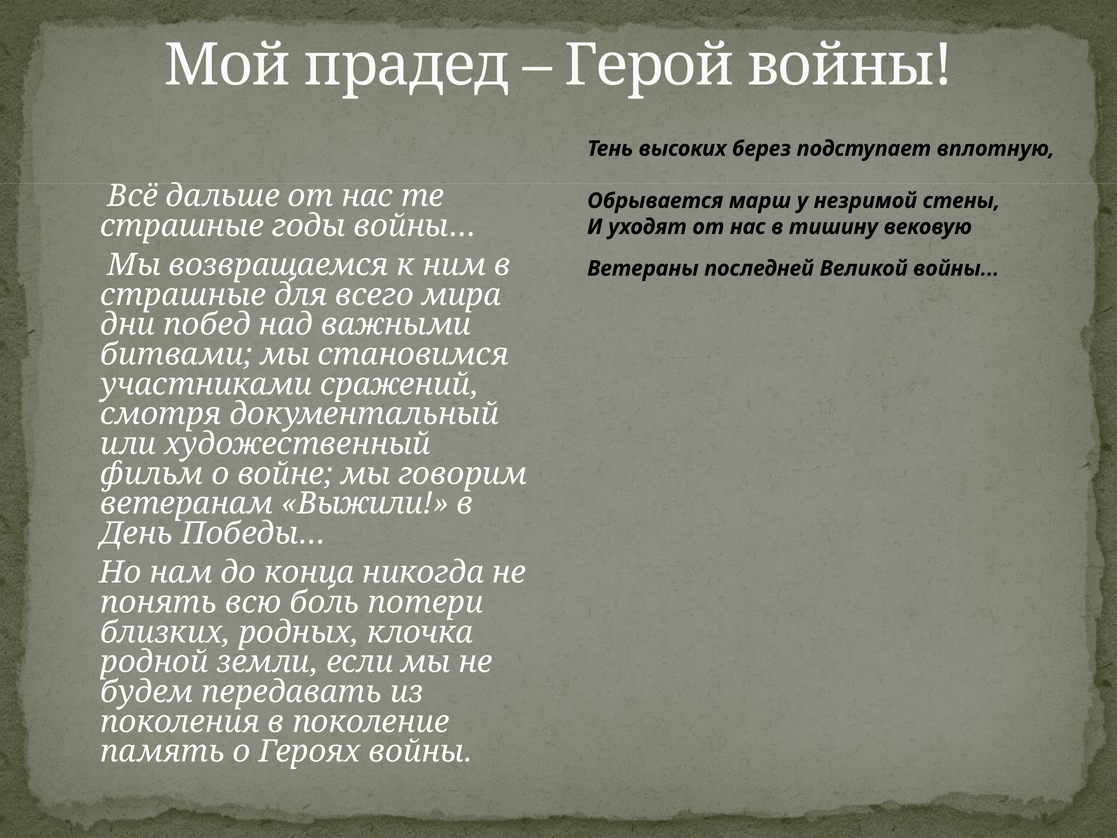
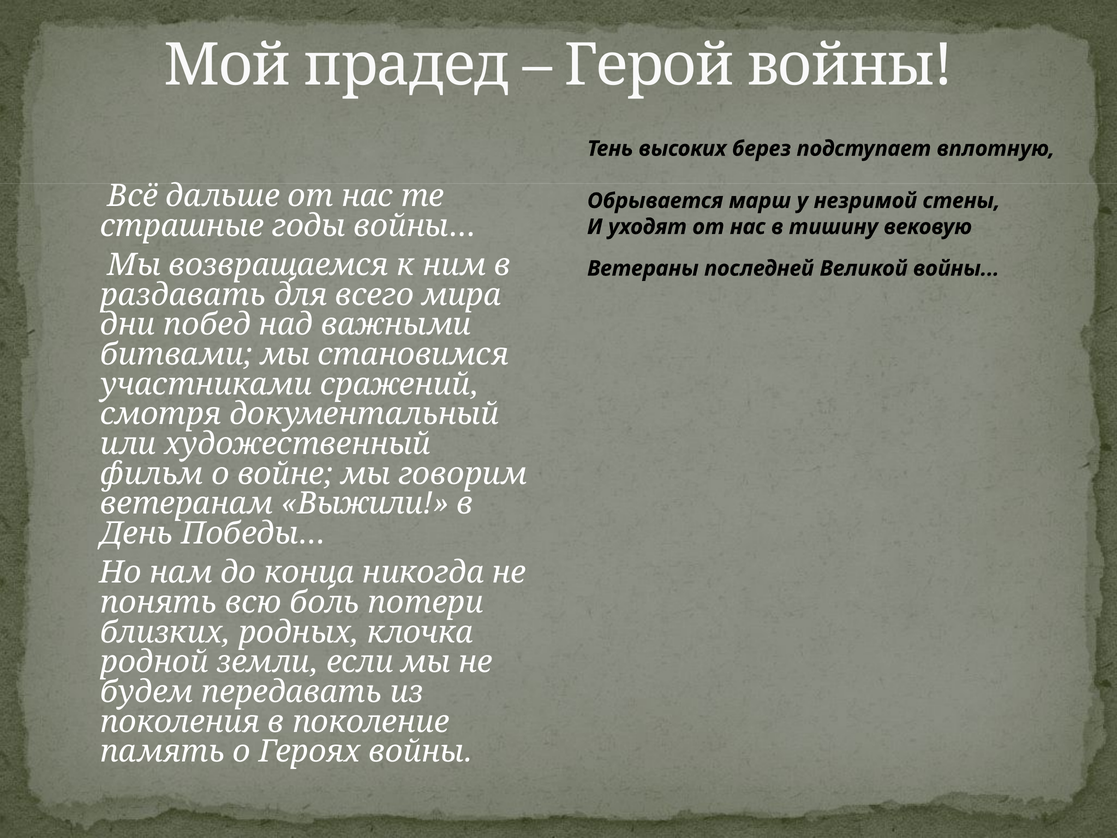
страшные: страшные -> раздавать (183, 295)
